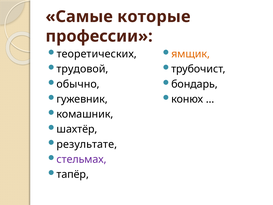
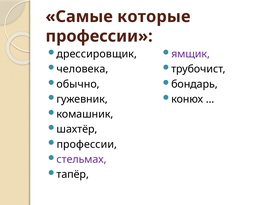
теоретических: теоретических -> дрессировщик (97, 54)
ямщик colour: orange -> purple (191, 54)
трудовой: трудовой -> человека (82, 69)
результате: результате -> профессии (87, 144)
